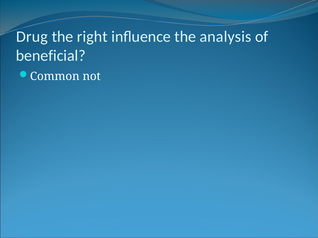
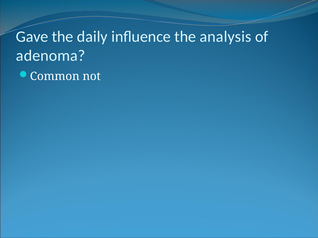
Drug: Drug -> Gave (32, 37)
right: right -> daily (92, 37)
beneficial: beneficial -> adenoma (51, 56)
